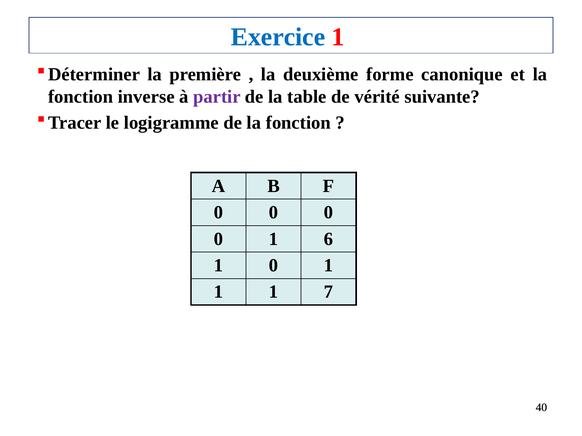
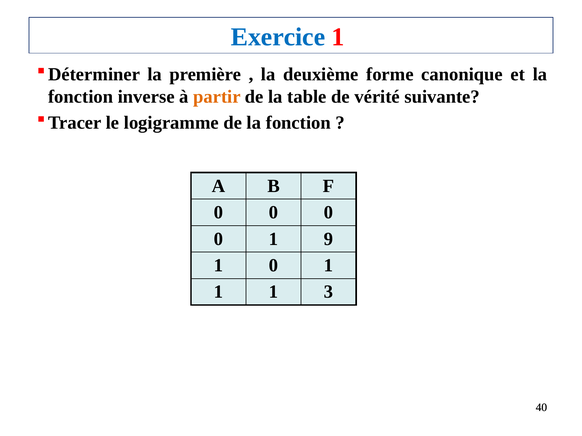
partir colour: purple -> orange (217, 97)
6: 6 -> 9 (329, 239)
7: 7 -> 3 (329, 292)
